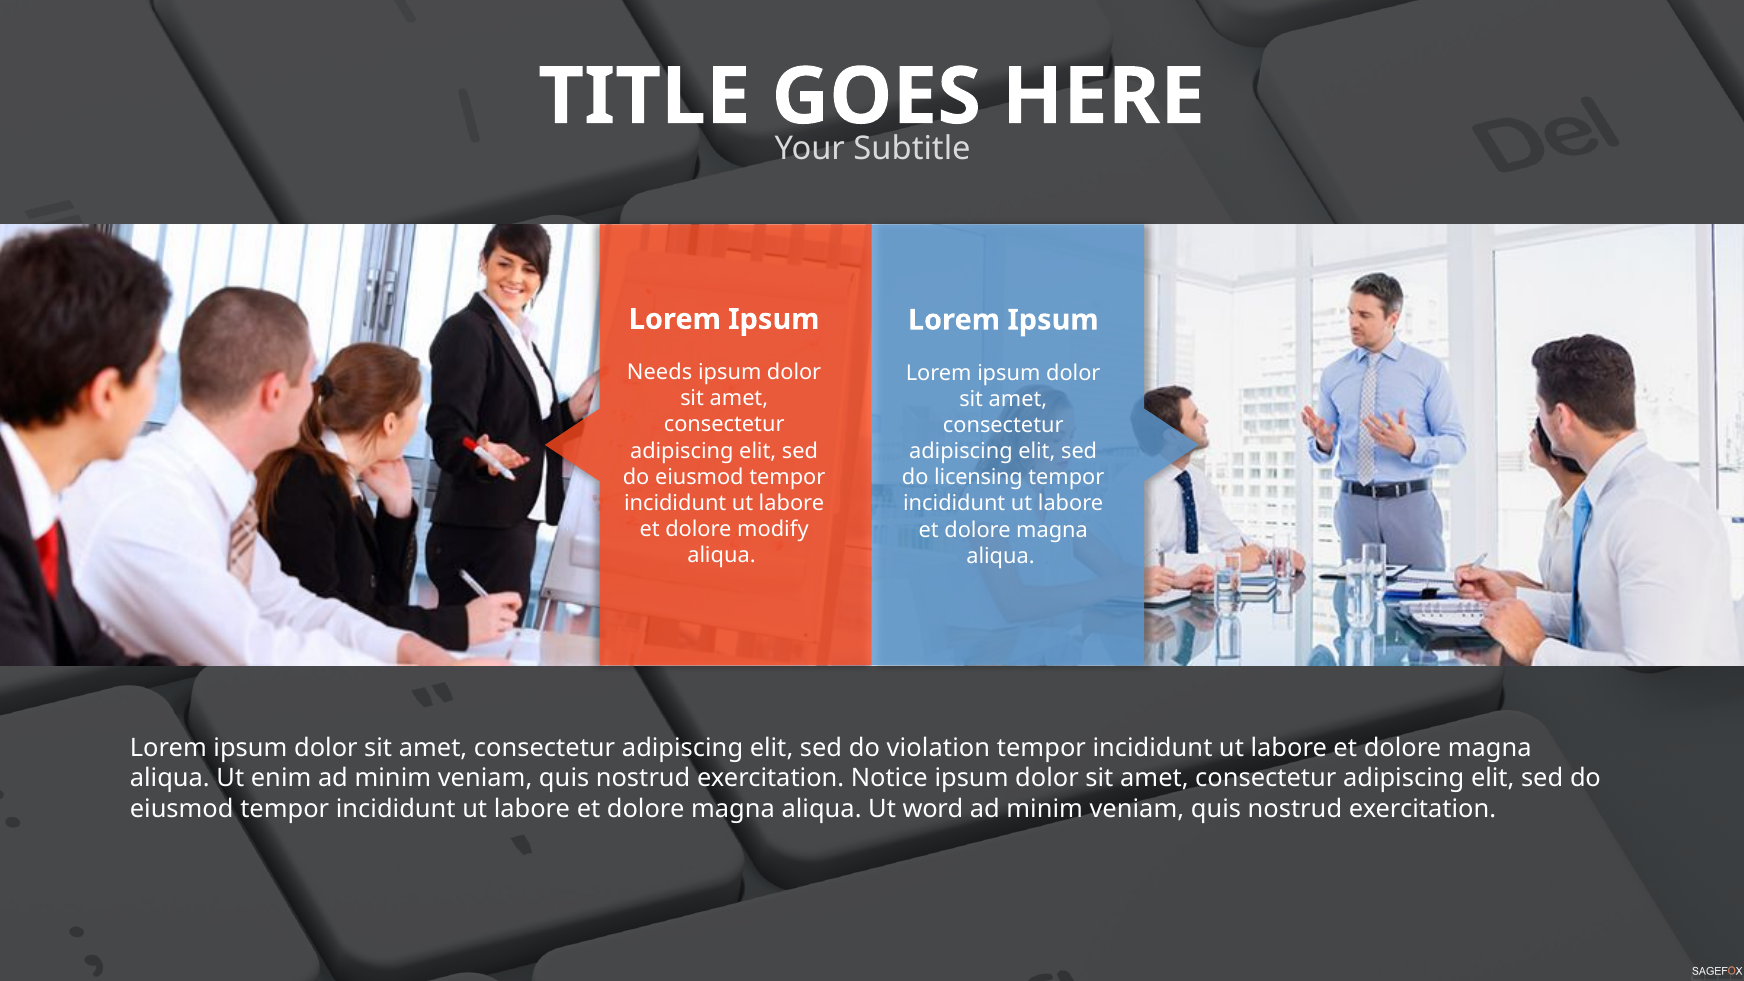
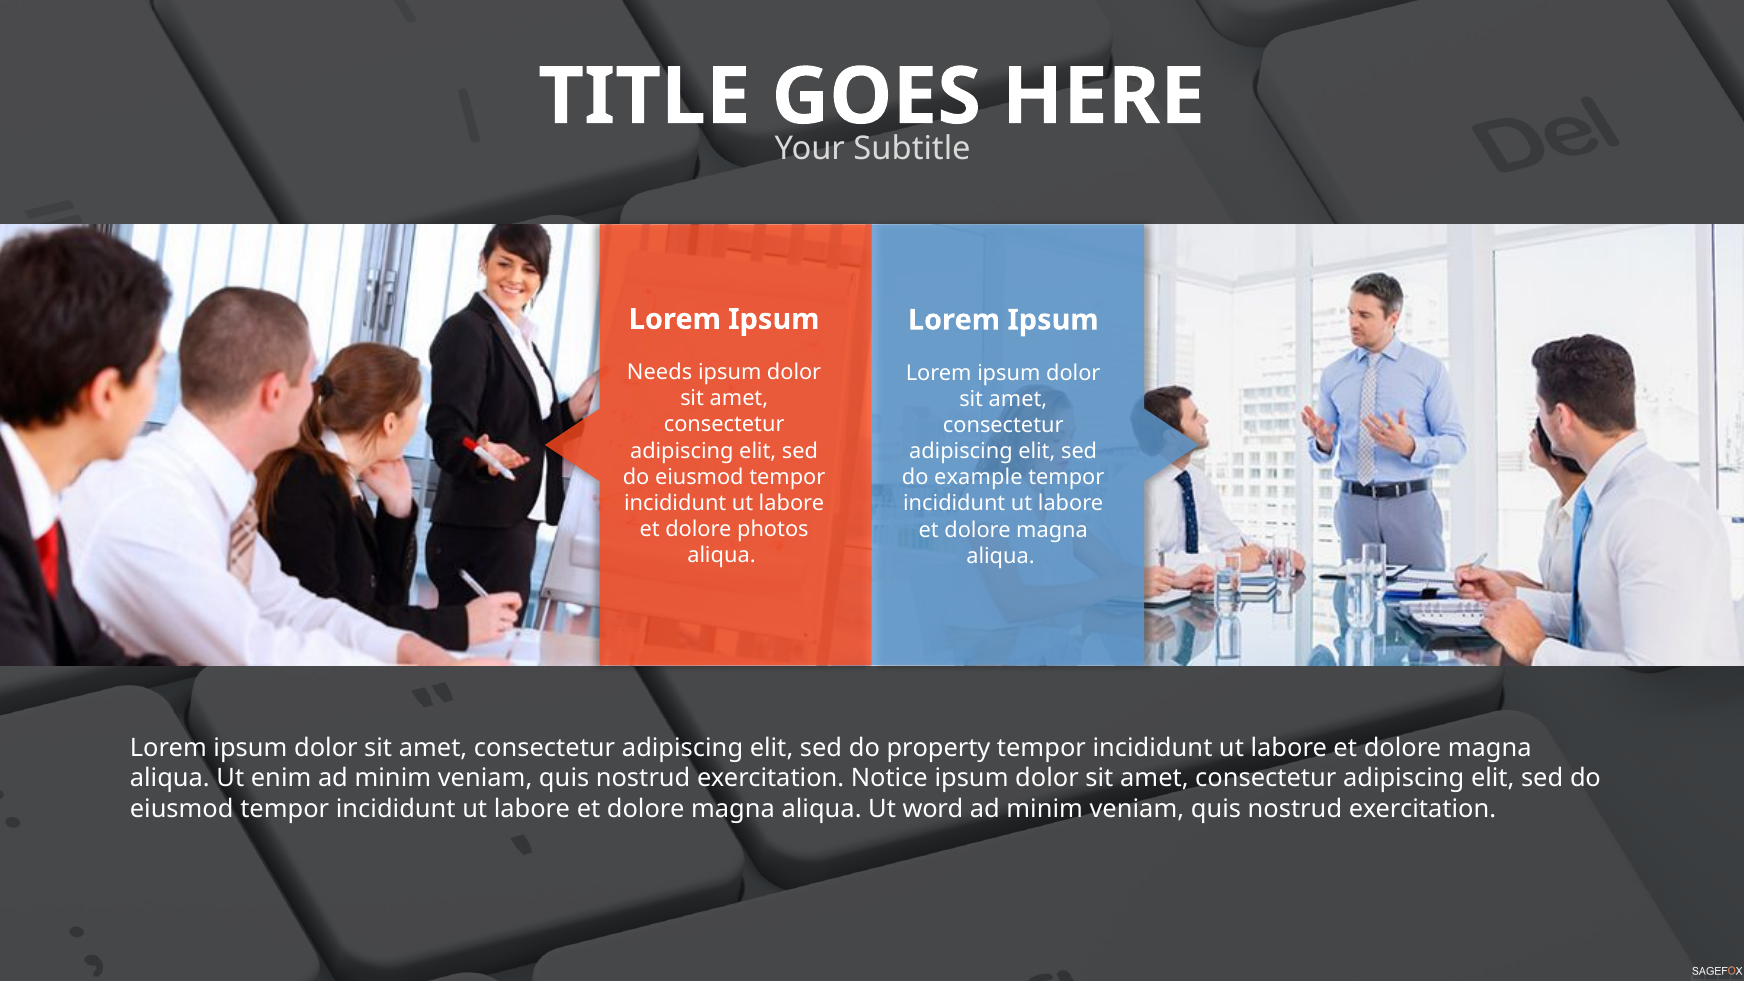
licensing: licensing -> example (978, 478)
modify: modify -> photos (773, 529)
violation: violation -> property (938, 748)
